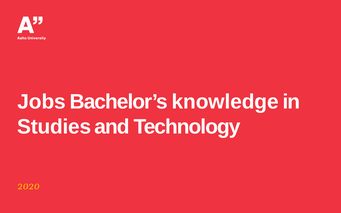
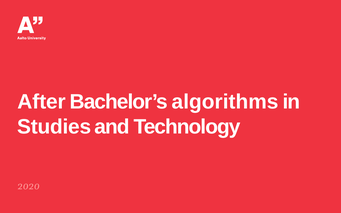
Jobs: Jobs -> After (42, 102)
knowledge: knowledge -> algorithms (225, 102)
2020 colour: yellow -> pink (29, 186)
